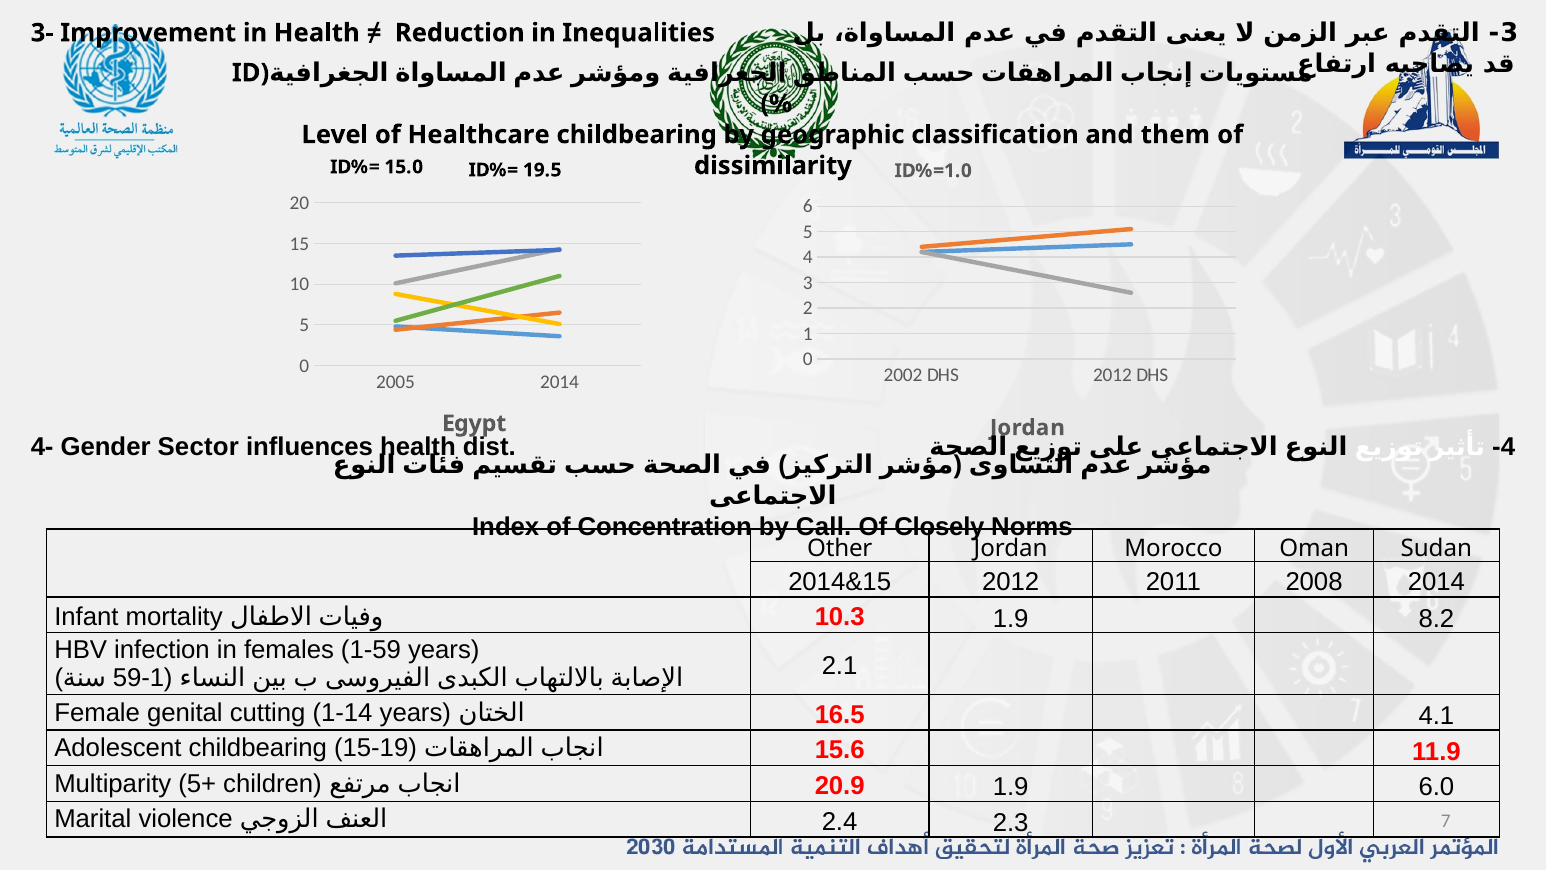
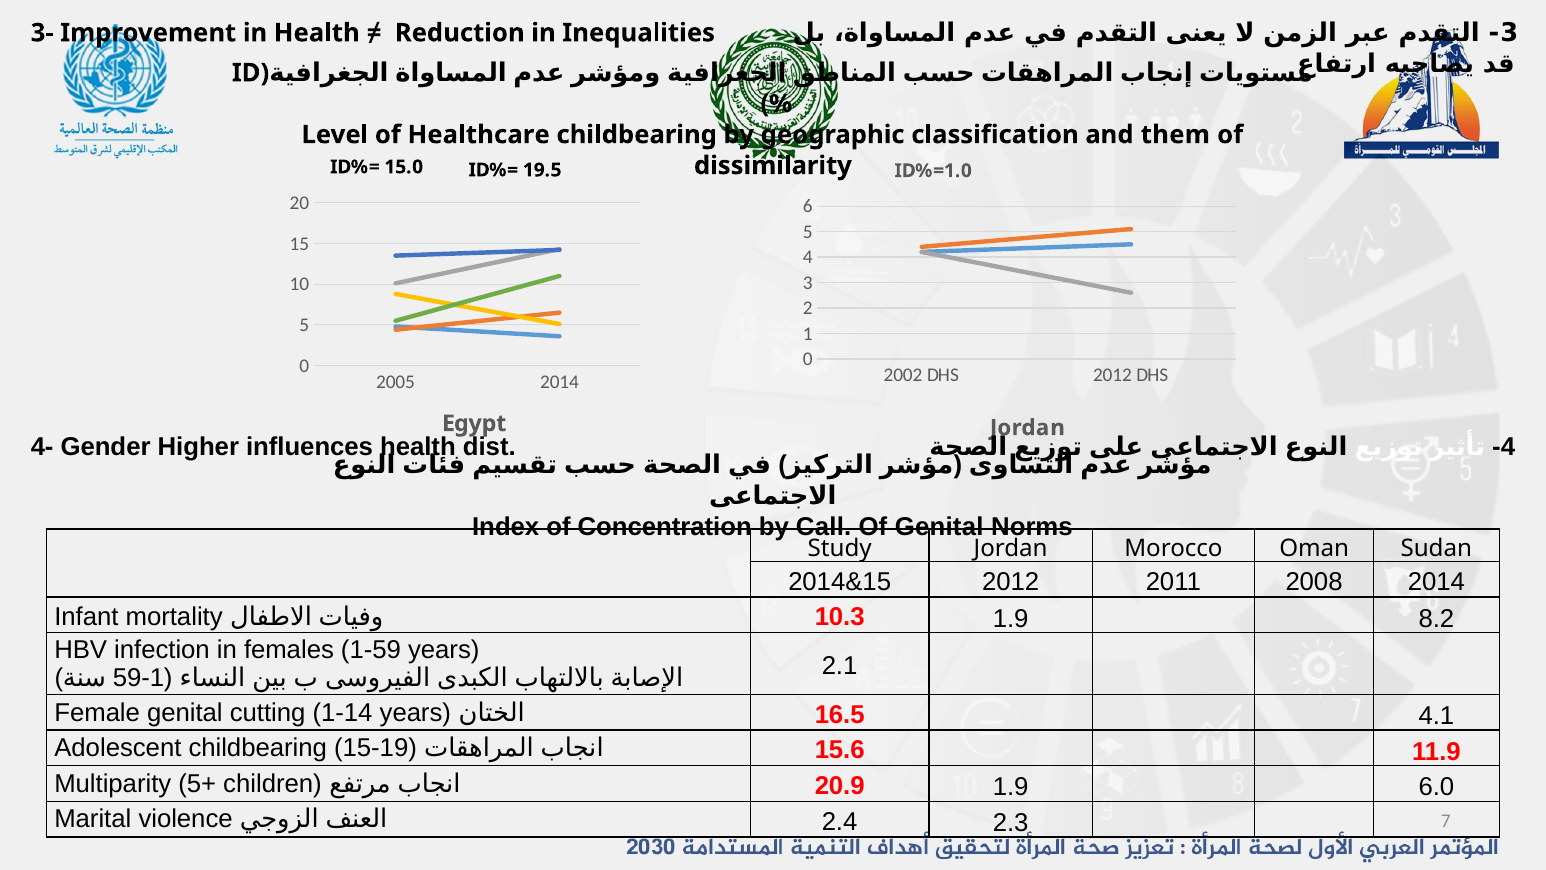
Sector: Sector -> Higher (198, 447)
Of Closely: Closely -> Genital (939, 527)
Other: Other -> Study (840, 548)
